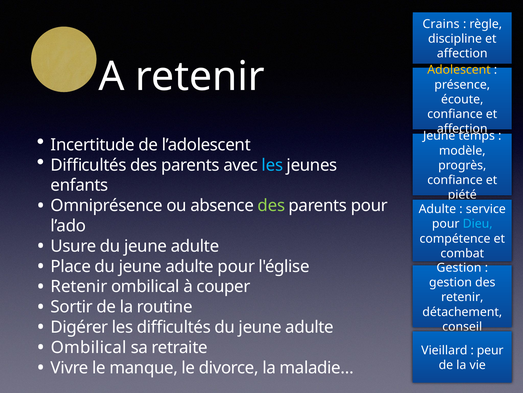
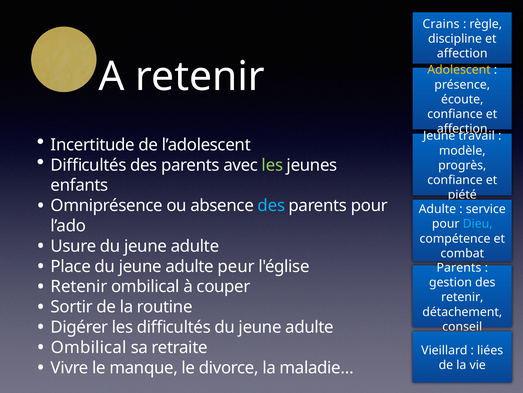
temps: temps -> travail (477, 136)
les colour: light blue -> light green (272, 165)
des colour: light green -> light blue (271, 205)
adulte pour: pour -> peur (236, 266)
Gestion: Gestion -> Parents (459, 267)
peur: peur -> liées (490, 350)
